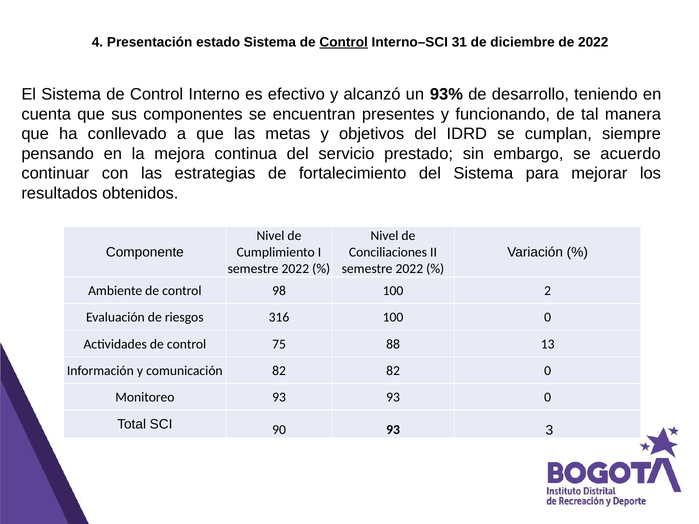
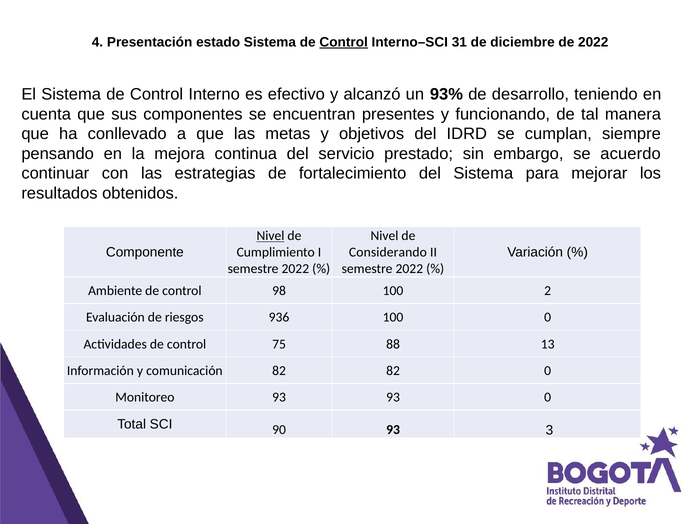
Nivel underline: none -> present (270, 236)
Conciliaciones: Conciliaciones -> Considerando (388, 253)
316: 316 -> 936 (279, 318)
